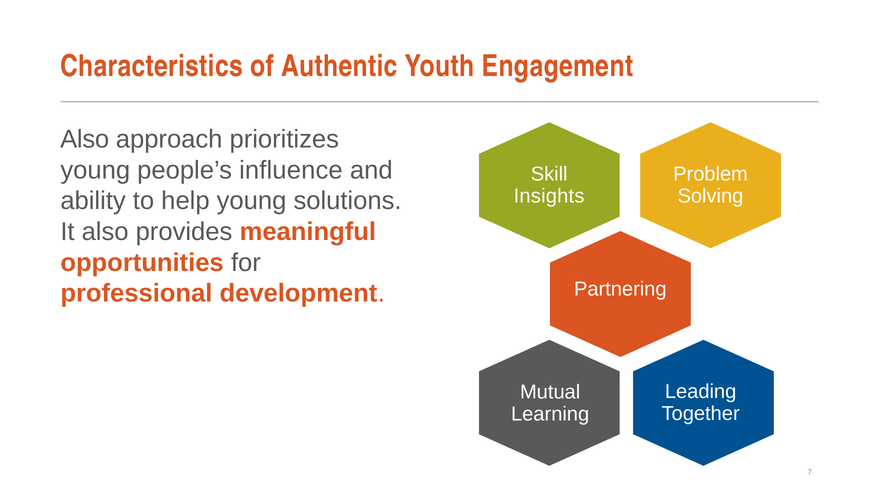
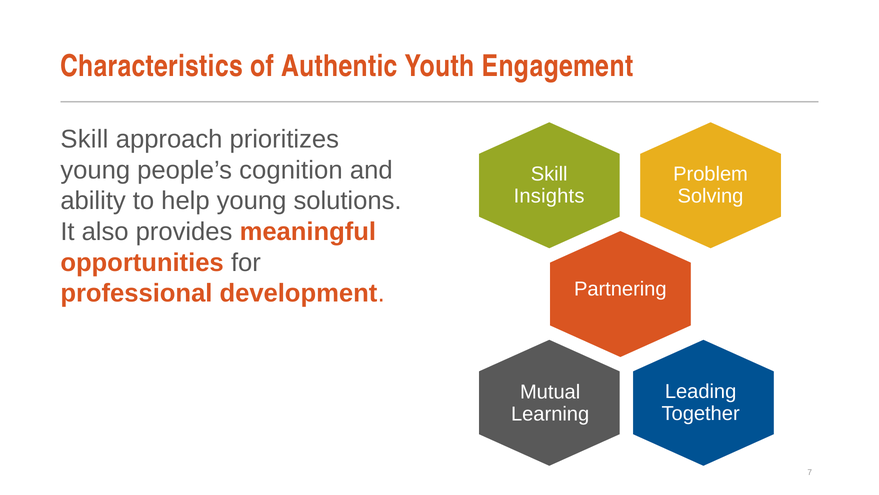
Also: Also -> Skill (84, 139)
influence: influence -> cognition (291, 170)
